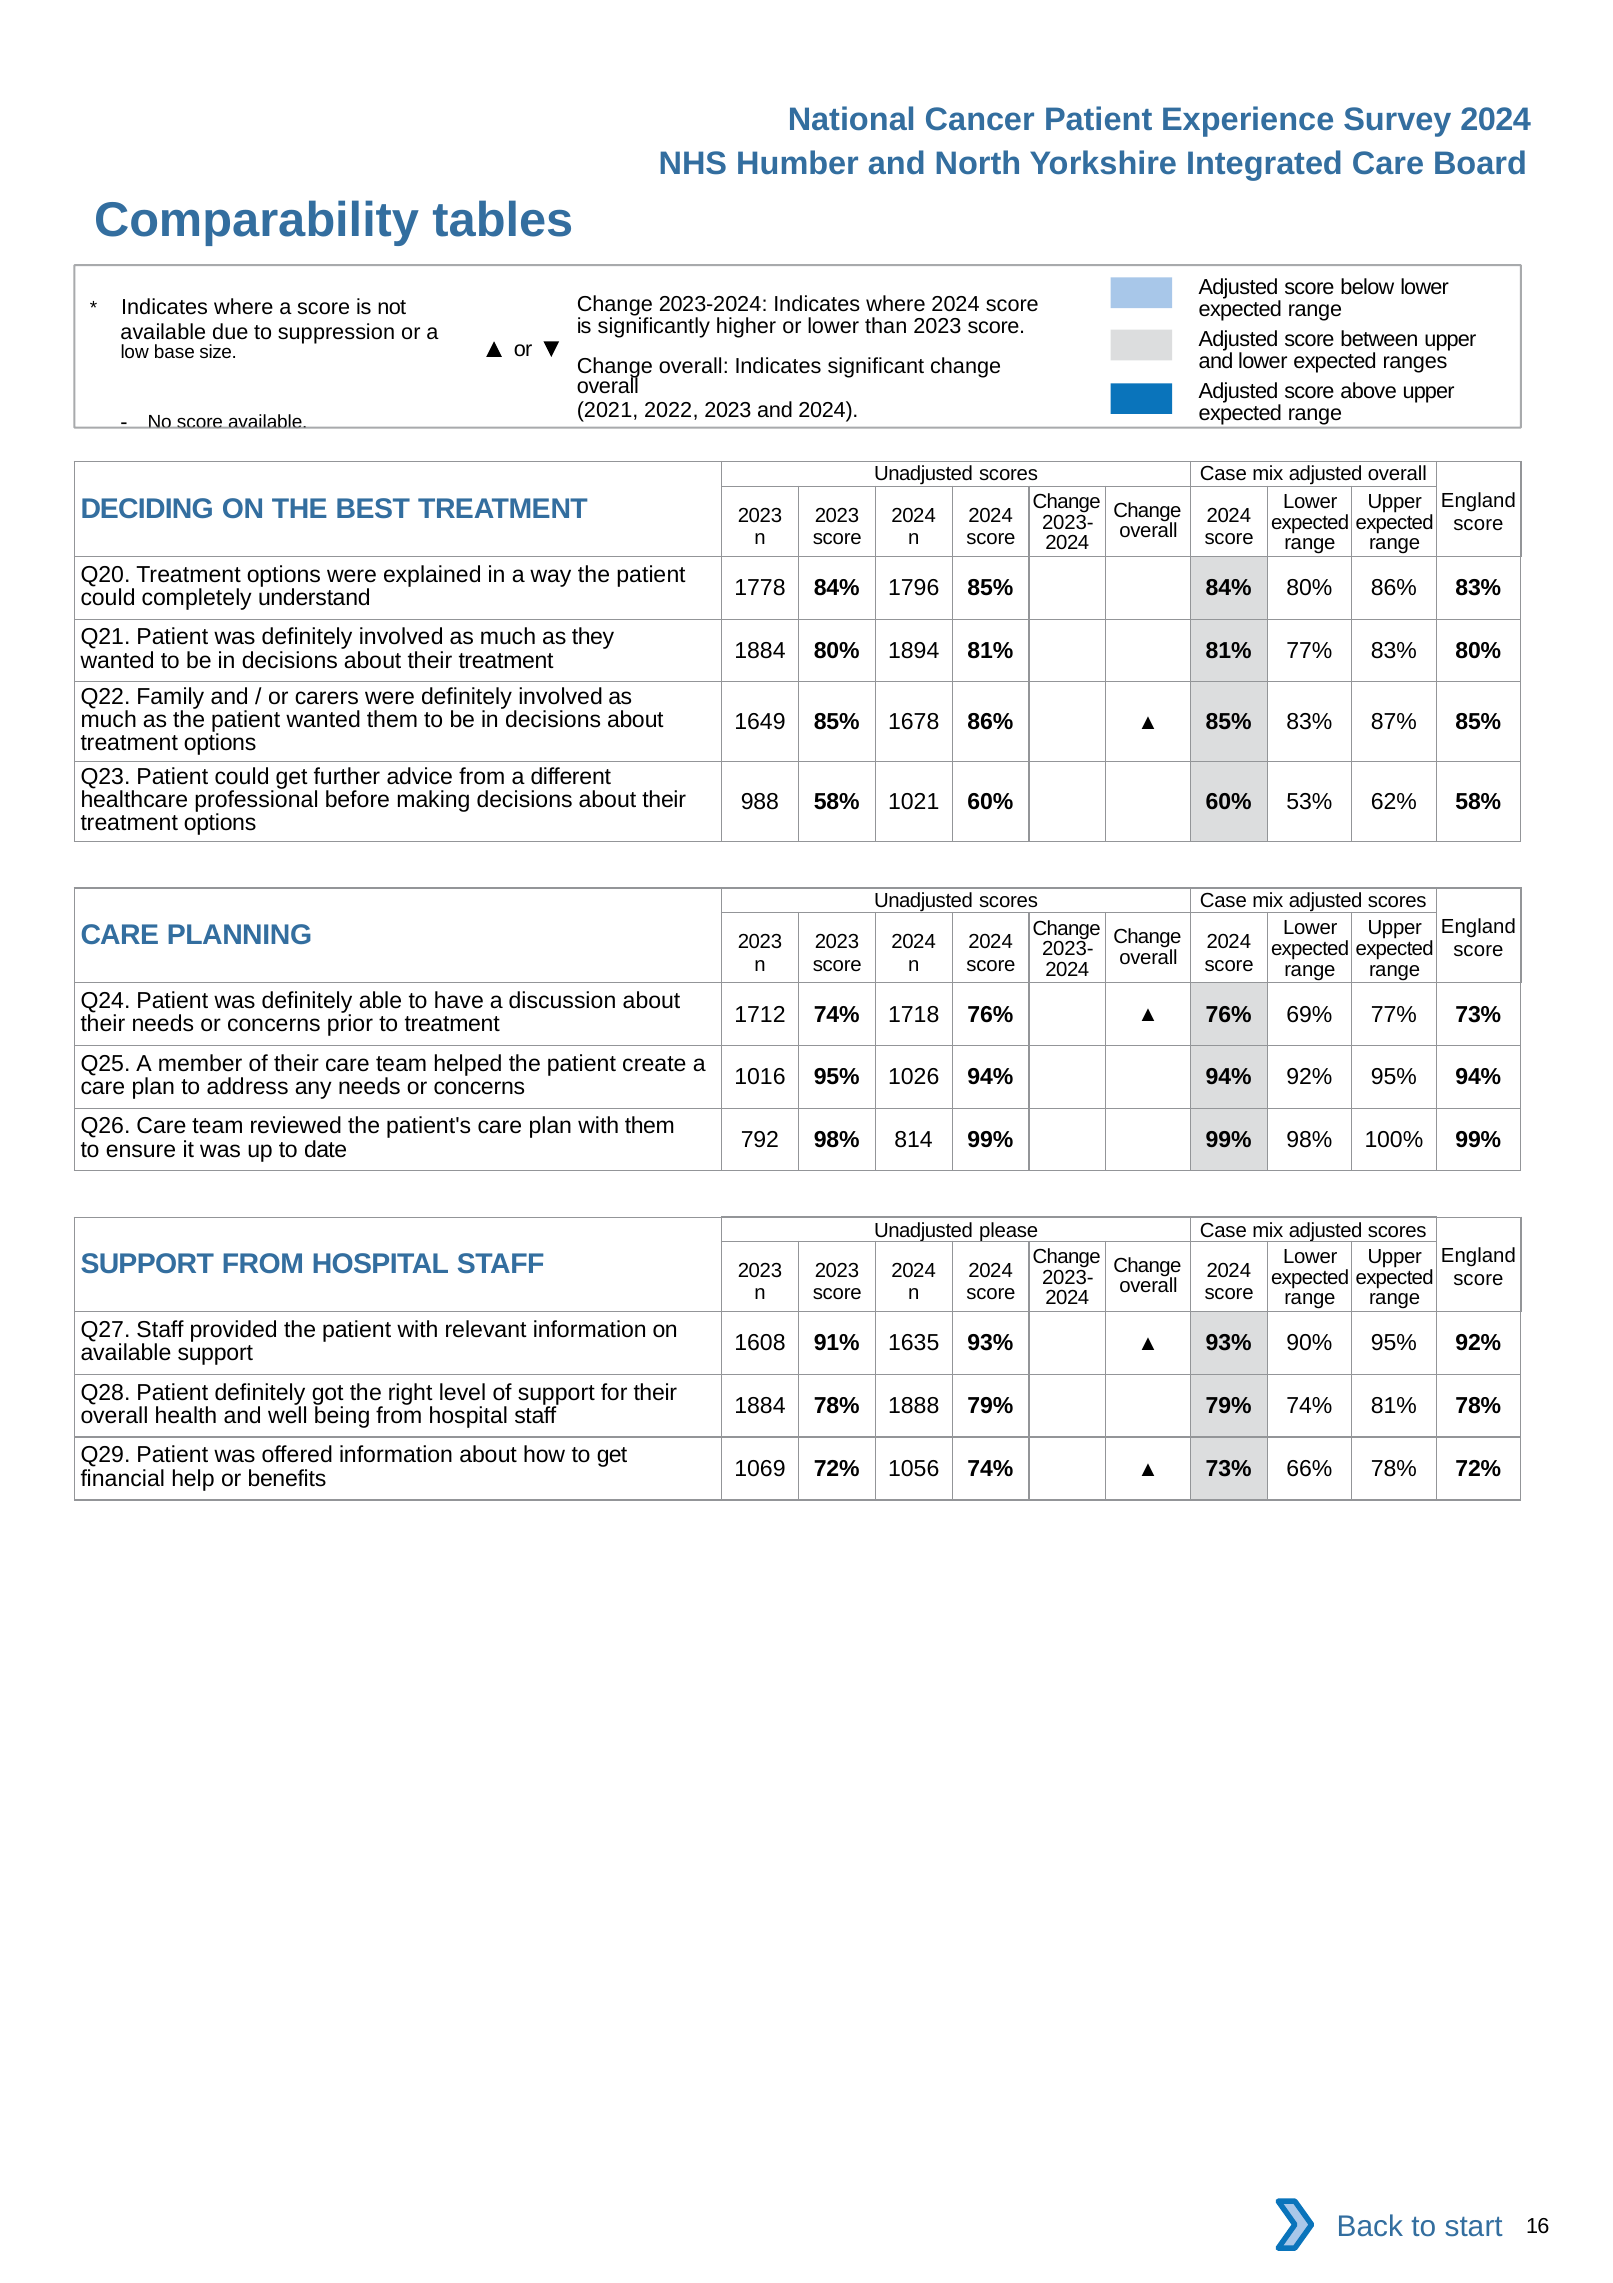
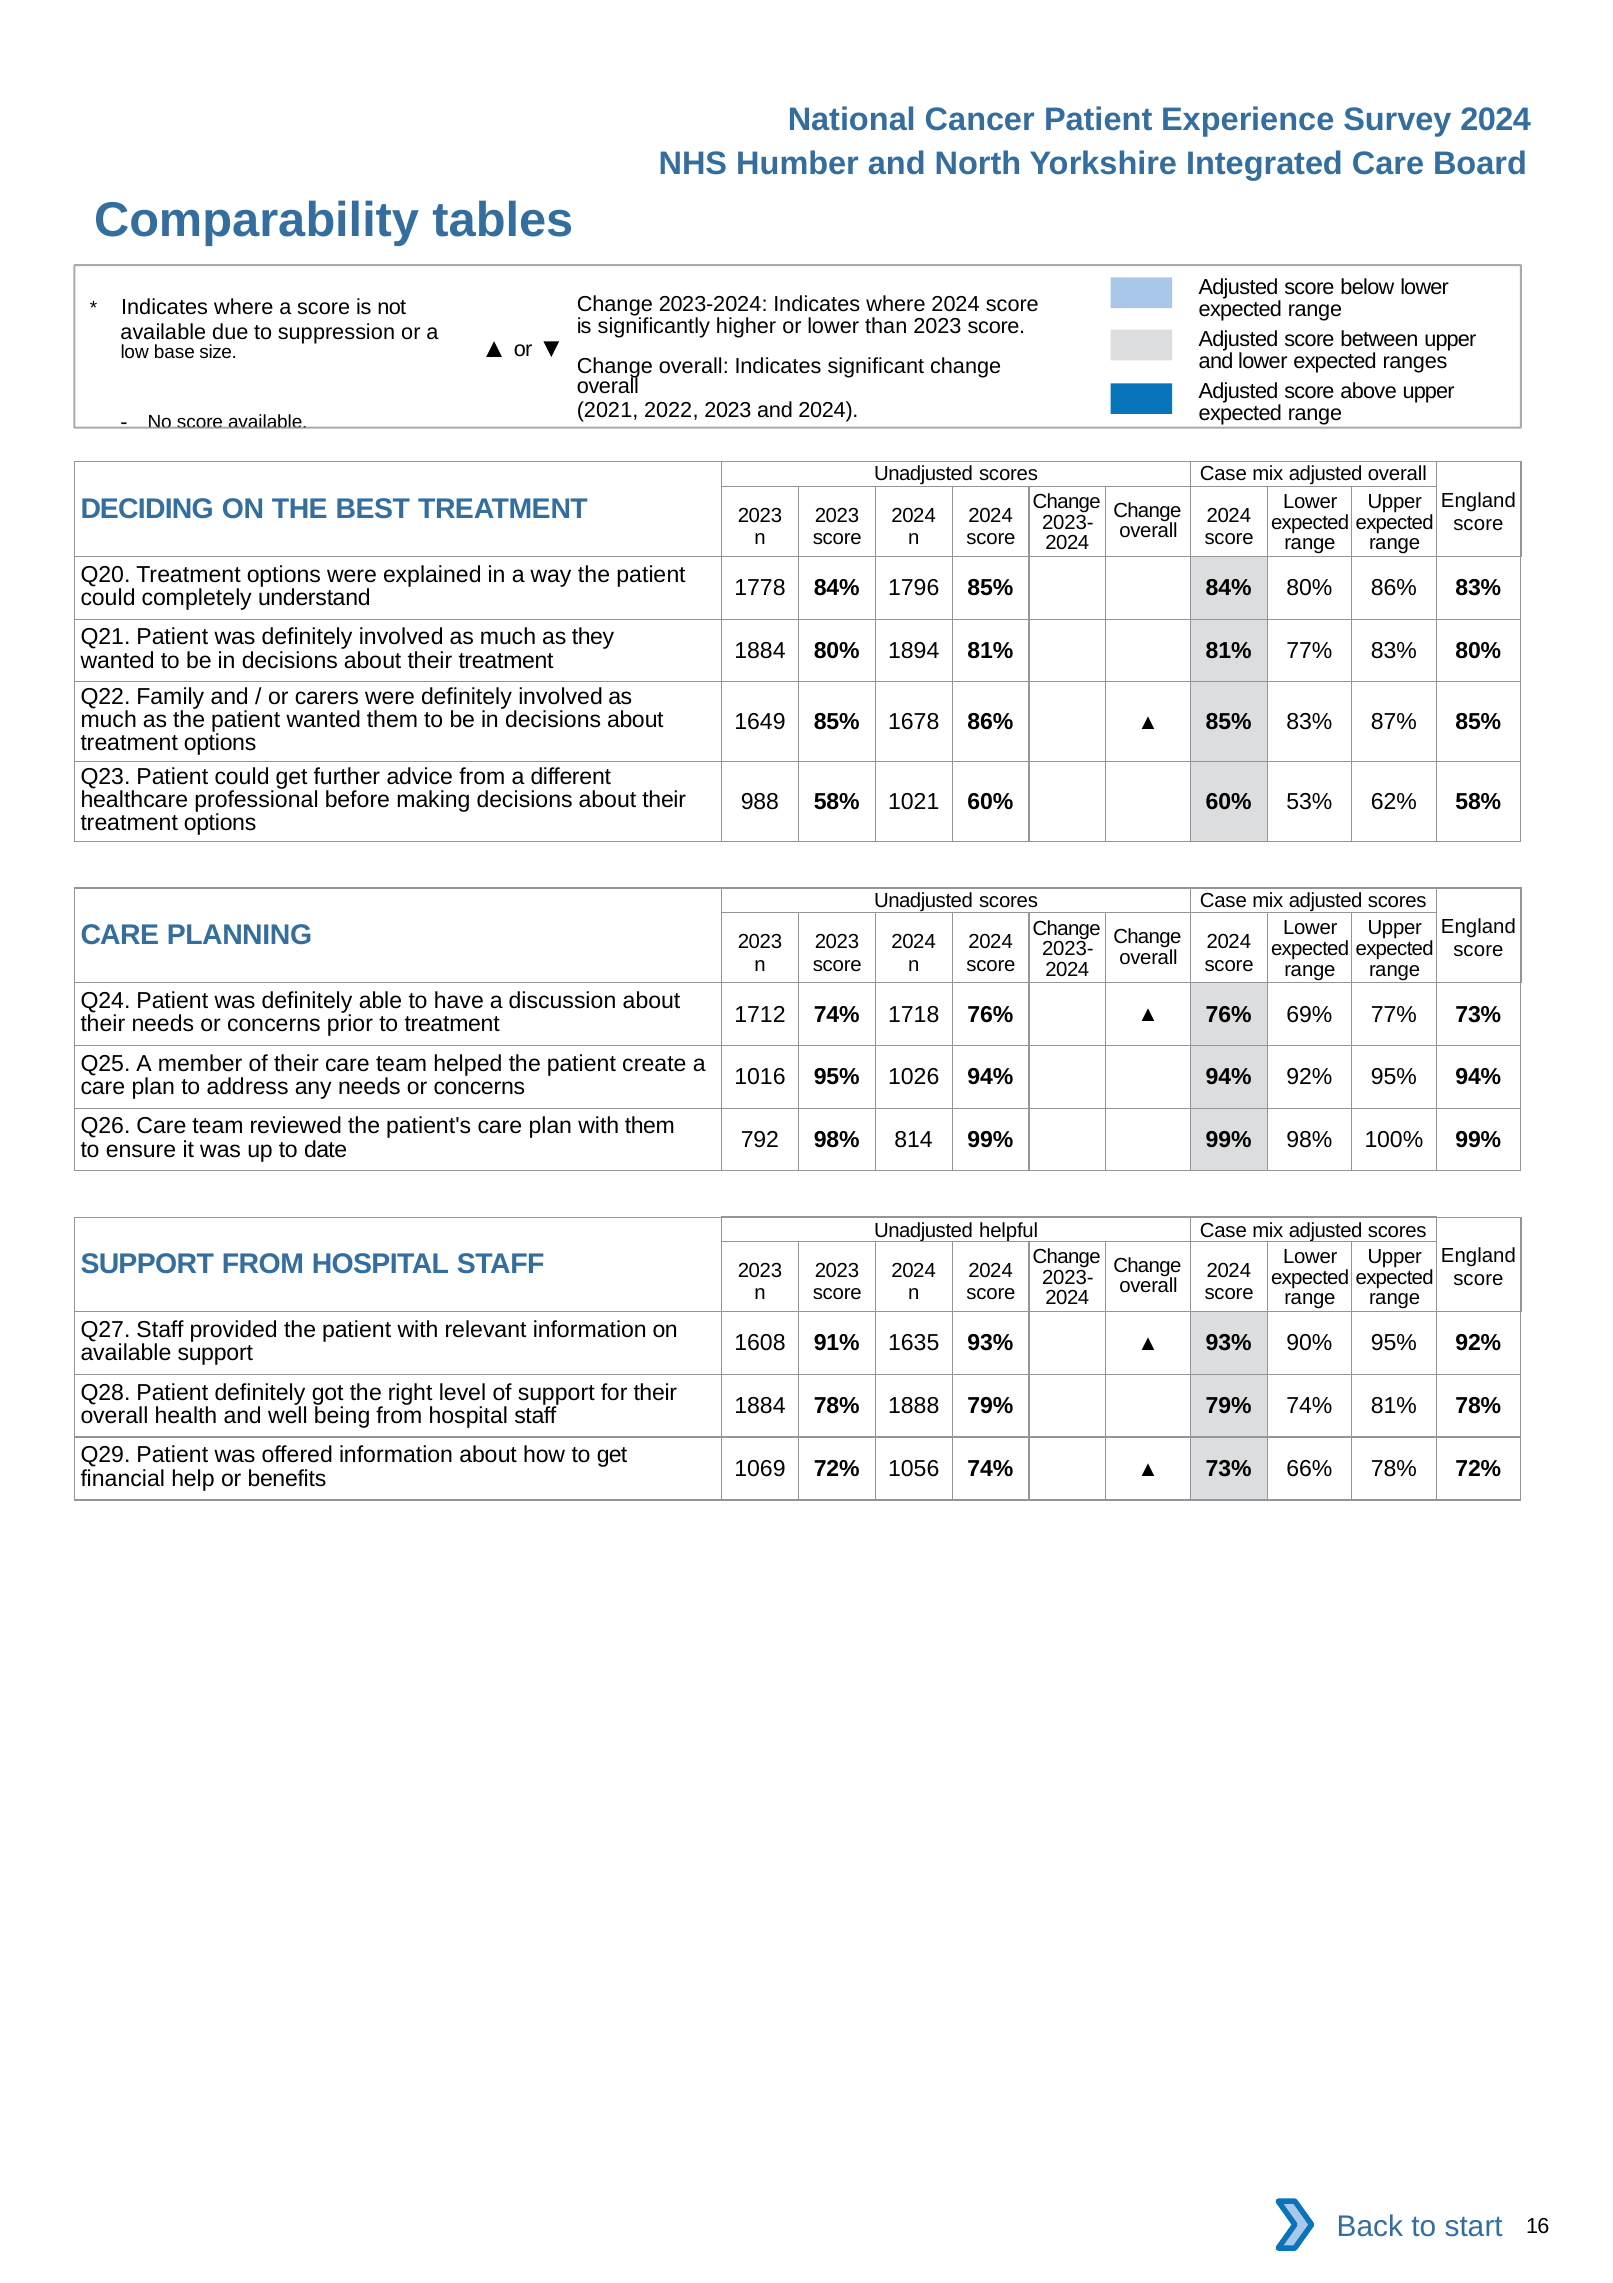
please: please -> helpful (1009, 1230)
